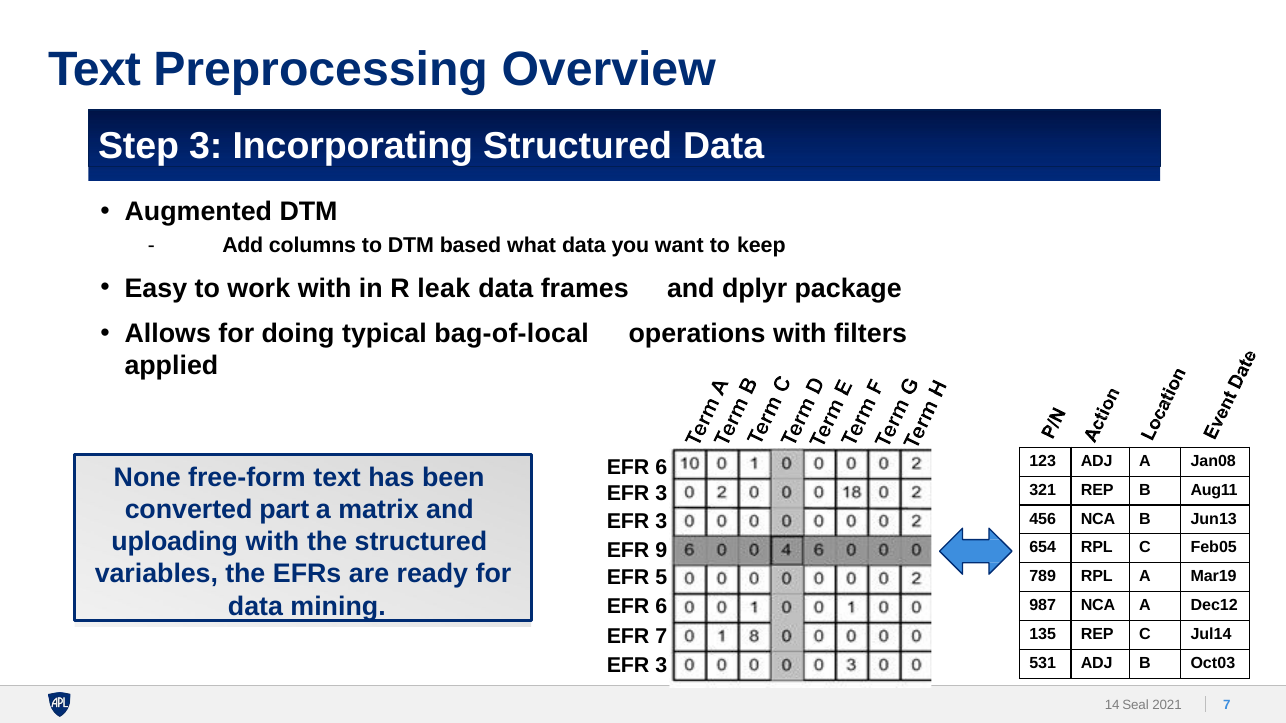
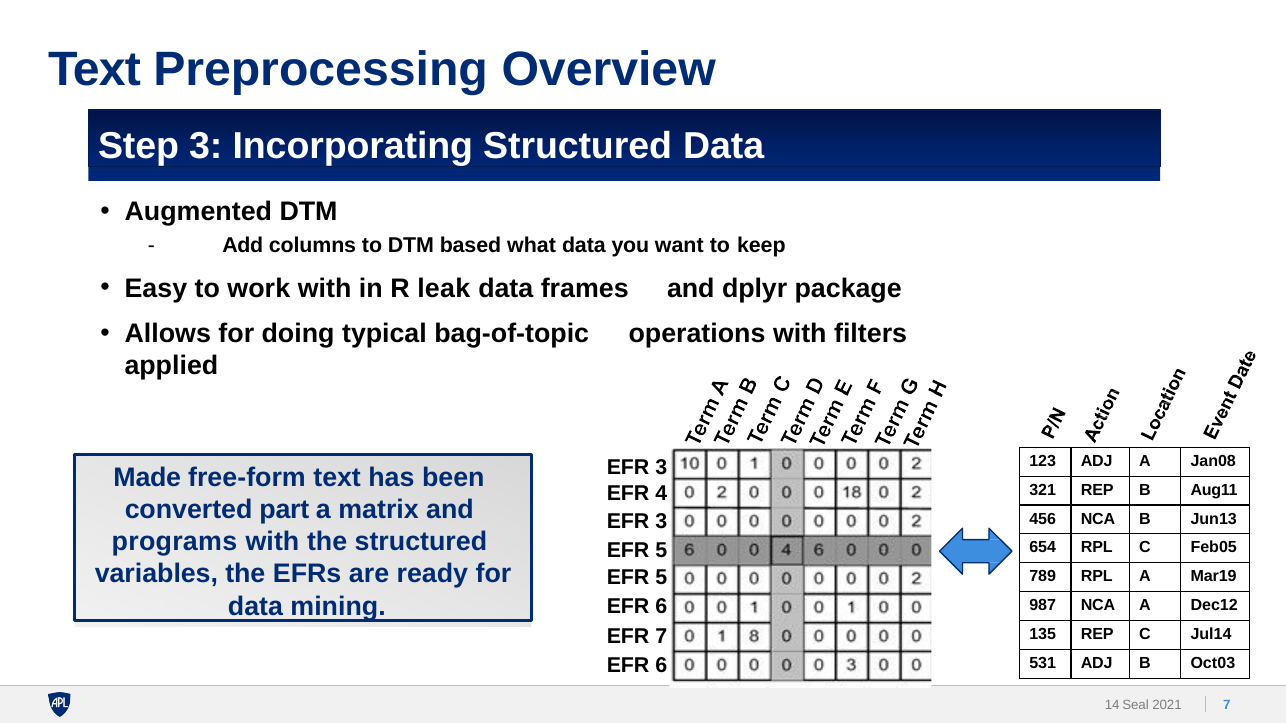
bag-of-local: bag-of-local -> bag-of-topic (512, 334)
6: 6 -> 3 (661, 468)
None: None -> Made (147, 478)
3: 3 -> 4 (661, 494)
uploading: uploading -> programs (174, 542)
9: 9 -> 5 (661, 551)
3: 3 -> 6 (661, 666)
